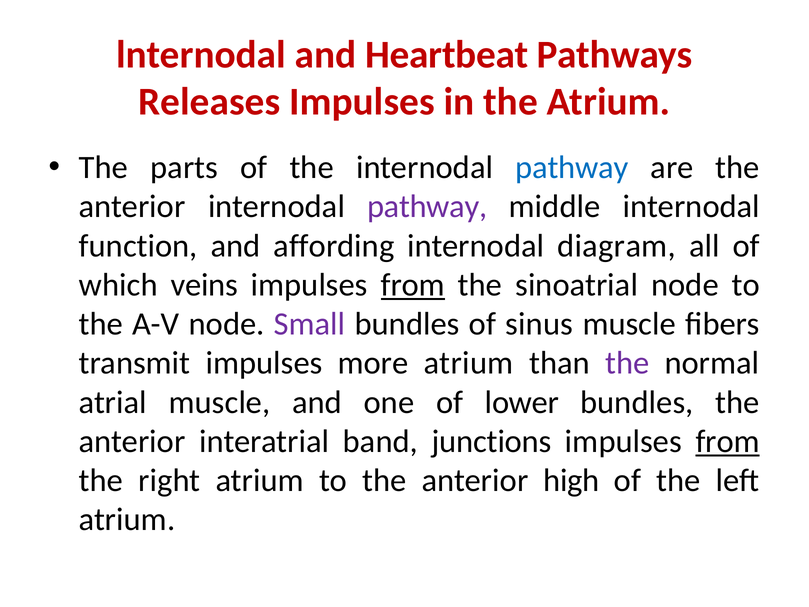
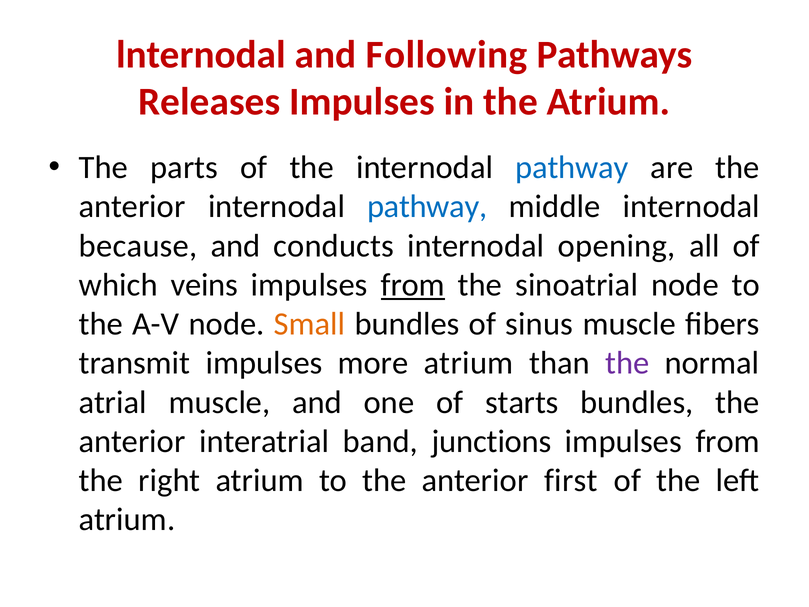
Heartbeat: Heartbeat -> Following (447, 55)
pathway colour: purple -> blue (427, 207)
function: function -> because (138, 246)
affording: affording -> conducts (334, 246)
diagram: diagram -> opening (617, 246)
Small colour: purple -> orange (310, 324)
lower: lower -> starts (522, 402)
from underline: present -> none (728, 441)
high: high -> first (571, 480)
